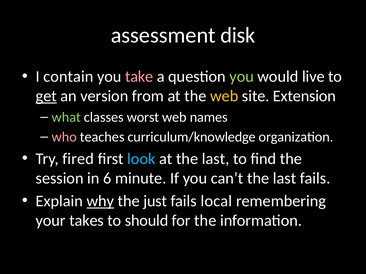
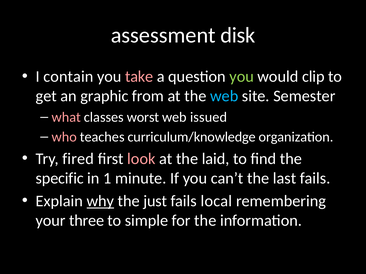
live: live -> clip (313, 77)
get underline: present -> none (46, 96)
version: version -> graphic (104, 96)
web colour: yellow -> light blue (224, 96)
Extension: Extension -> Semester (304, 96)
what colour: light green -> pink (66, 117)
names: names -> issued (209, 117)
look colour: light blue -> pink (141, 159)
at the last: last -> laid (216, 159)
session: session -> specific (60, 178)
6: 6 -> 1 (107, 178)
takes: takes -> three (87, 221)
should: should -> simple (147, 221)
